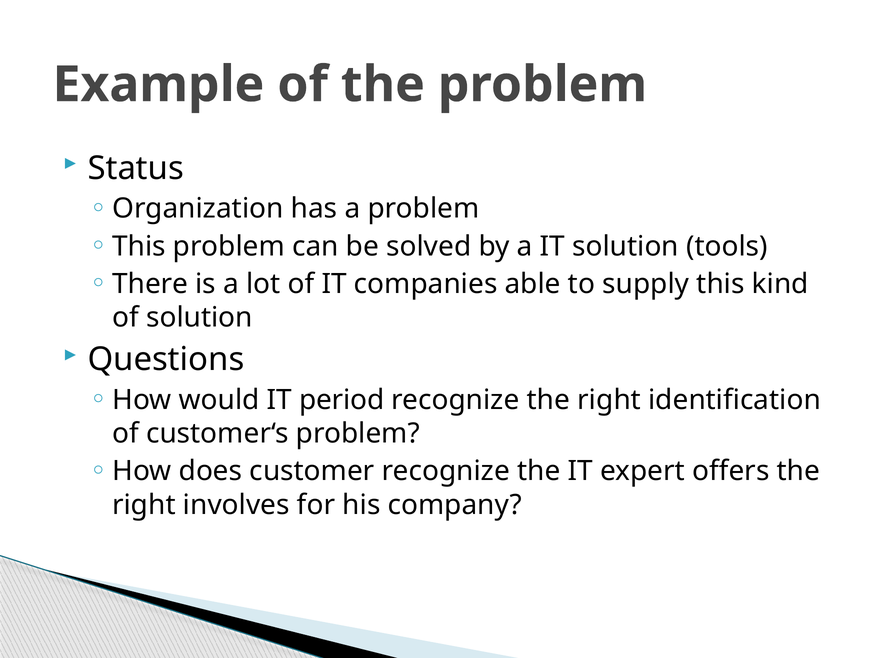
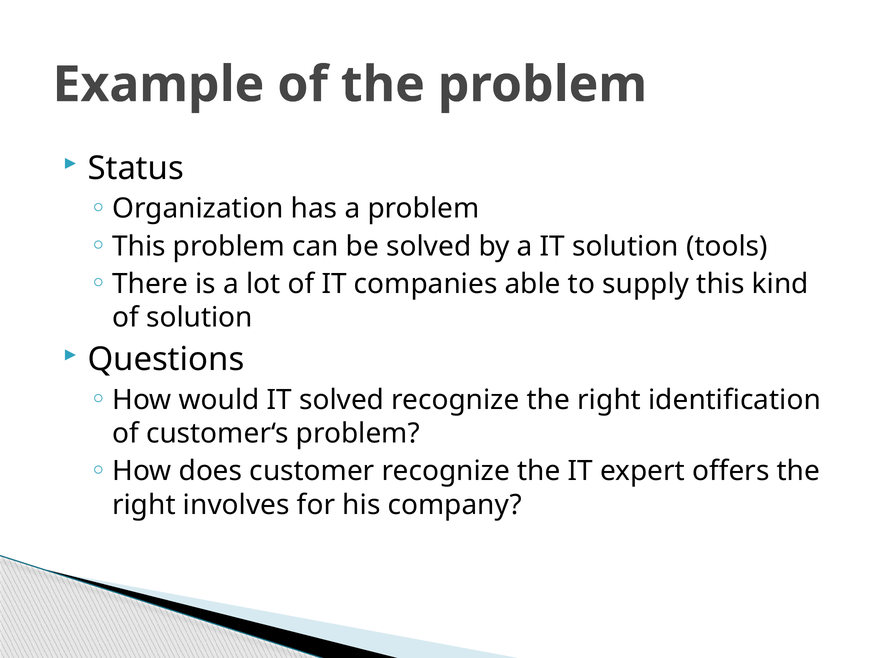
IT period: period -> solved (342, 400)
